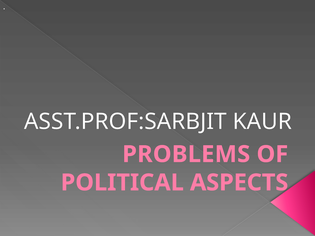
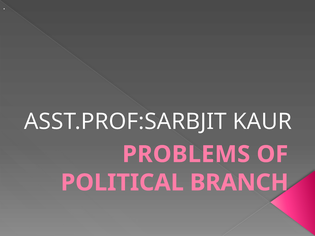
ASPECTS: ASPECTS -> BRANCH (239, 183)
